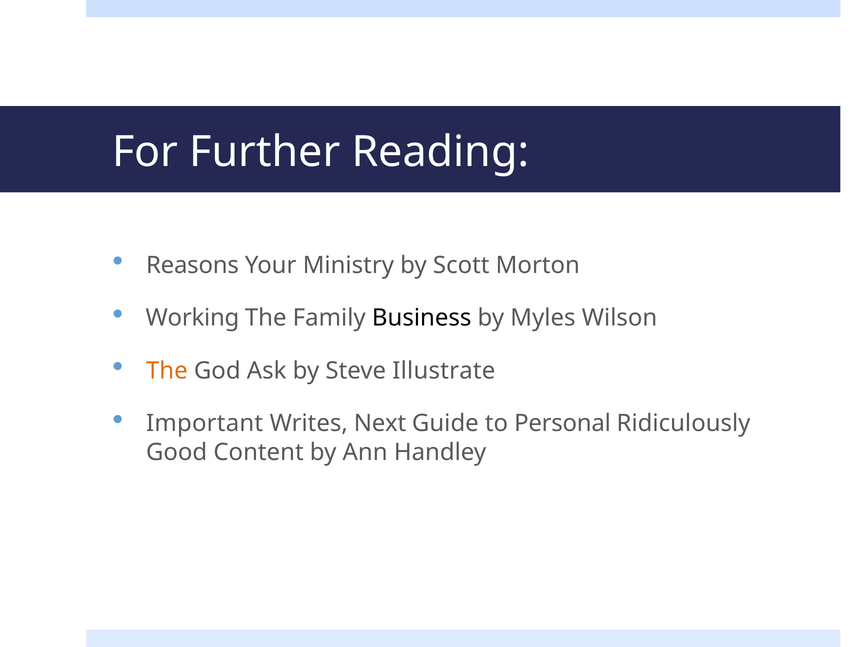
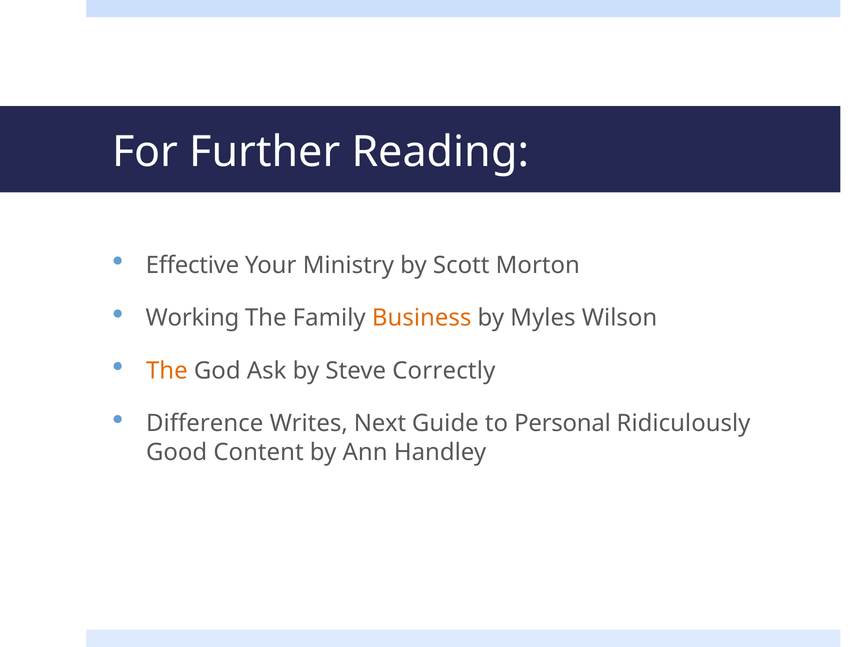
Reasons: Reasons -> Effective (192, 265)
Business colour: black -> orange (422, 318)
Illustrate: Illustrate -> Correctly (444, 370)
Important: Important -> Difference (205, 423)
